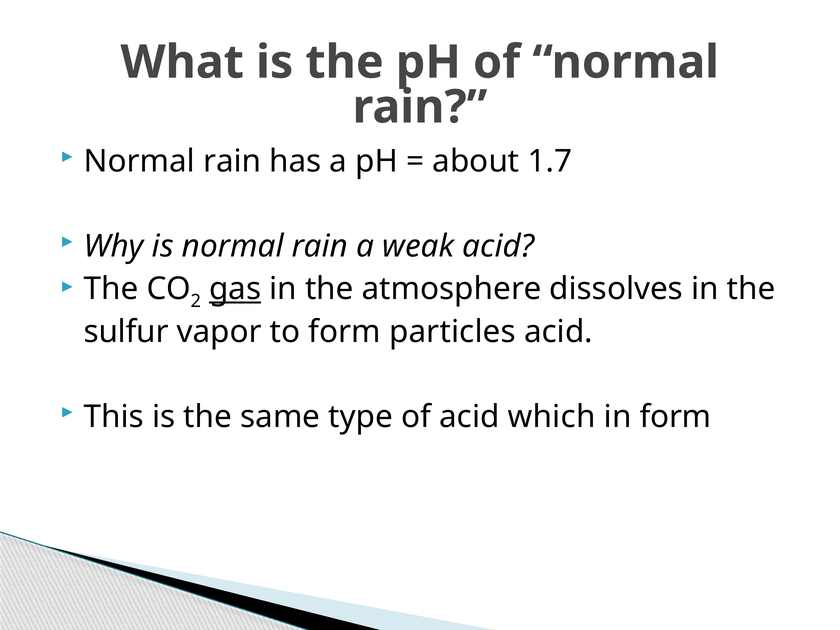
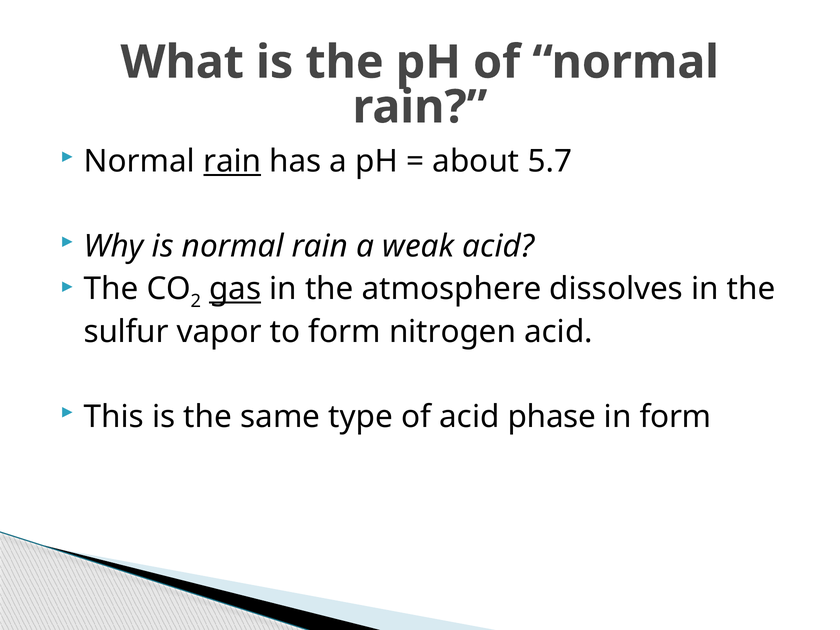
rain underline: none -> present (232, 161)
1.7: 1.7 -> 5.7 (550, 161)
particles: particles -> nitrogen (453, 332)
which: which -> phase (552, 417)
